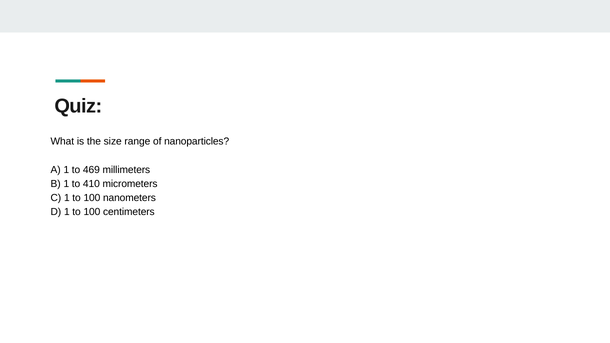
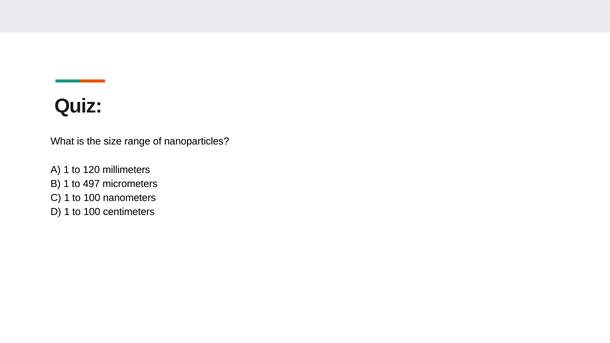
469: 469 -> 120 (91, 170)
410: 410 -> 497 (91, 184)
